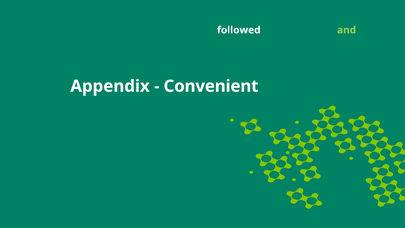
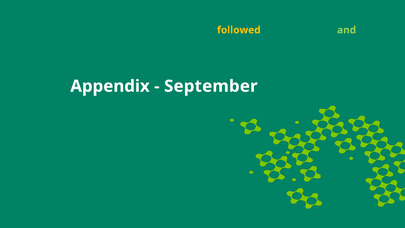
distrust: distrust -> arrange (257, 18)
followed colour: white -> yellow (239, 30)
Convenient: Convenient -> September (211, 86)
